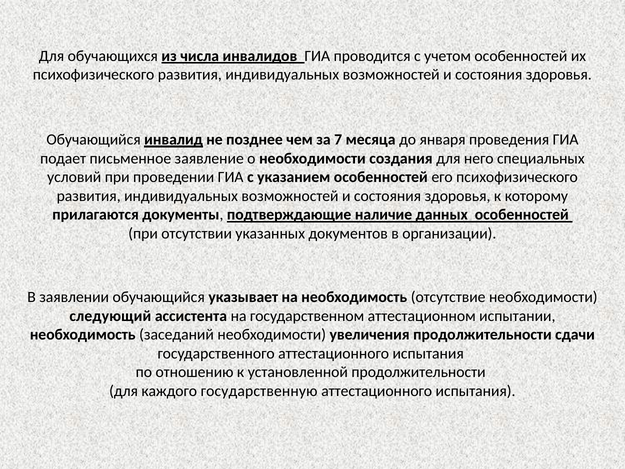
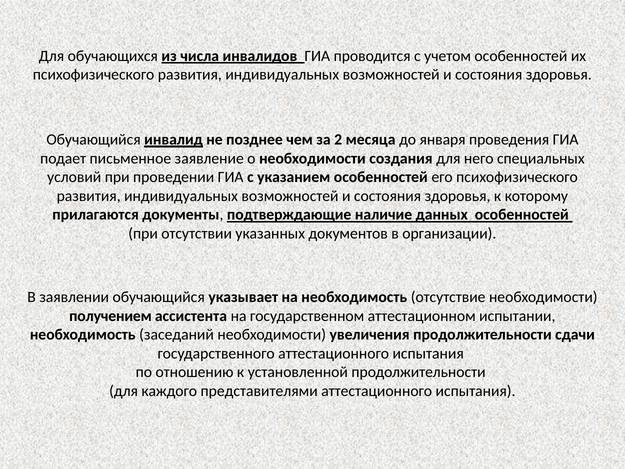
7: 7 -> 2 (338, 140)
следующий: следующий -> получением (110, 316)
государственную: государственную -> представителями (259, 391)
